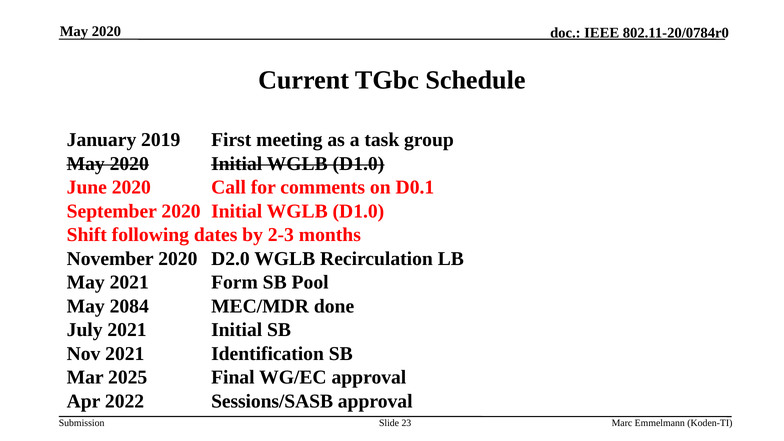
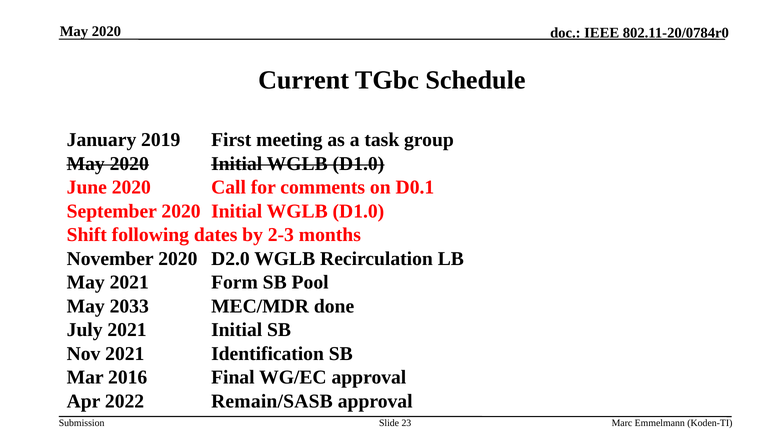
2084: 2084 -> 2033 (129, 306)
2025: 2025 -> 2016 (128, 377)
Sessions/SASB: Sessions/SASB -> Remain/SASB (272, 401)
